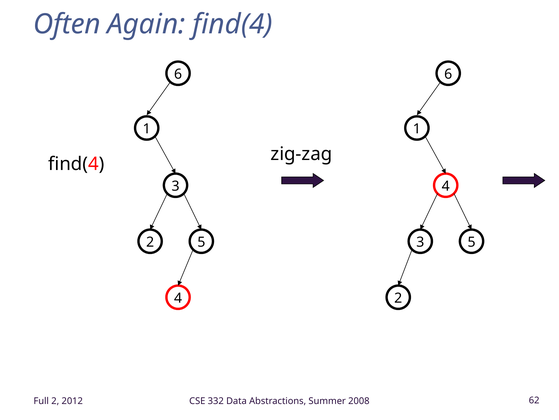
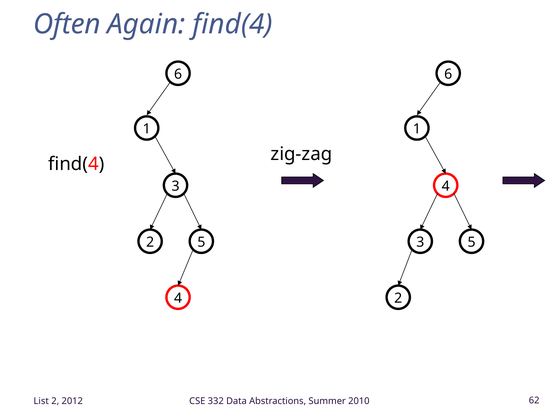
Full: Full -> List (41, 400)
2008: 2008 -> 2010 (359, 400)
